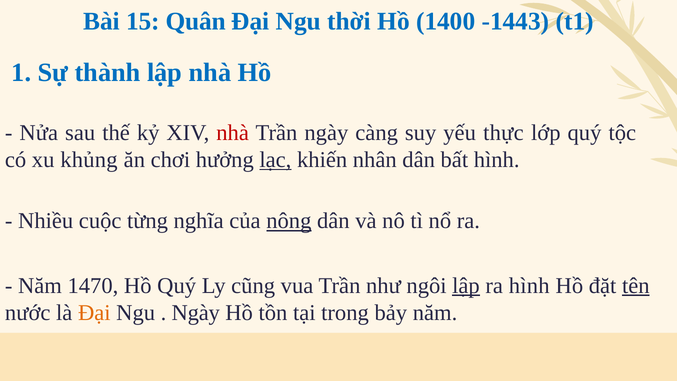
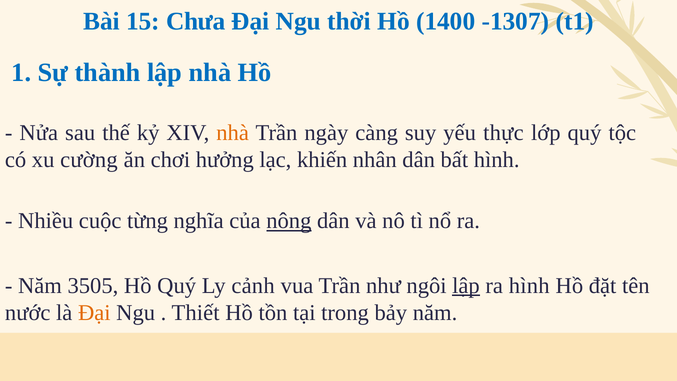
Quân: Quân -> Chưa (196, 22)
-1443: -1443 -> -1307 (515, 22)
nhà colour: red -> orange (233, 133)
khủng: khủng -> cường (89, 160)
lạc underline: present -> none (275, 160)
1470: 1470 -> 3505 (93, 285)
cũng: cũng -> cảnh (253, 285)
tên underline: present -> none (636, 285)
Ngày: Ngày -> Thiết (196, 313)
